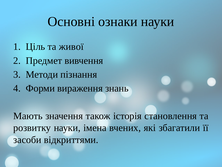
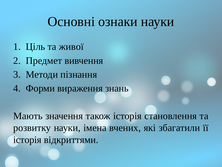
засоби: засоби -> історія (27, 139)
